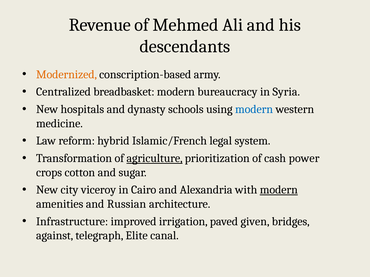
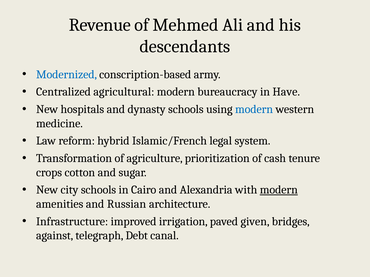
Modernized colour: orange -> blue (67, 75)
breadbasket: breadbasket -> agricultural (124, 92)
Syria: Syria -> Have (286, 92)
agriculture underline: present -> none (155, 159)
power: power -> tenure (304, 159)
city viceroy: viceroy -> schools (99, 190)
Elite: Elite -> Debt (137, 236)
